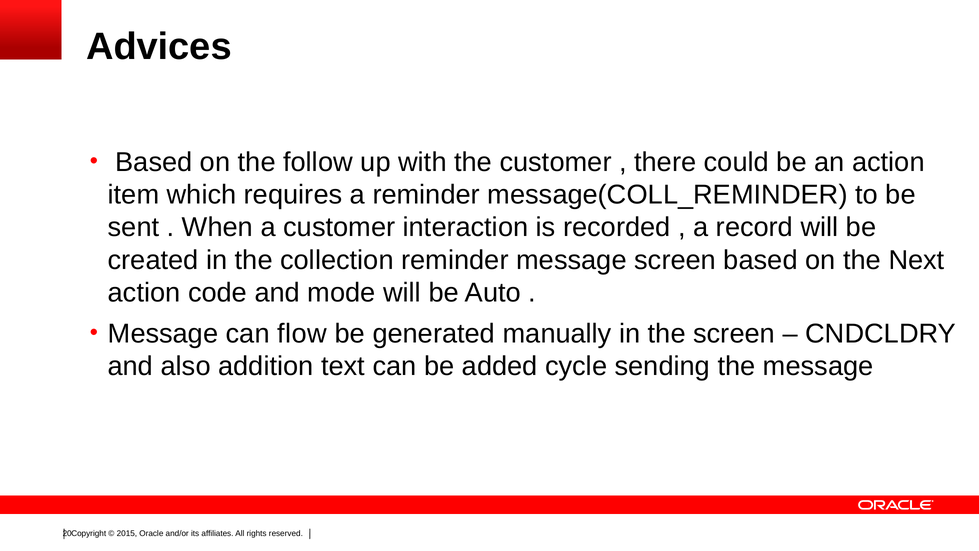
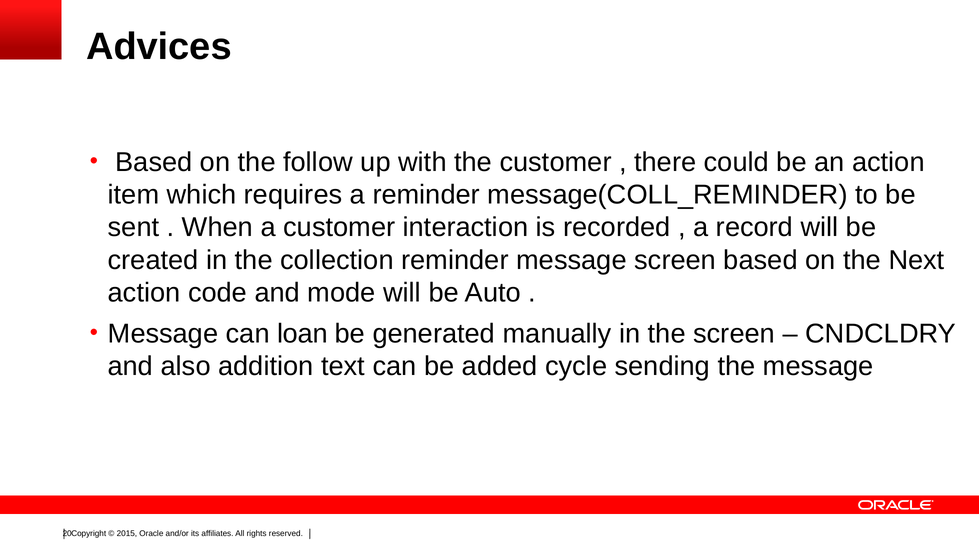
flow: flow -> loan (302, 333)
